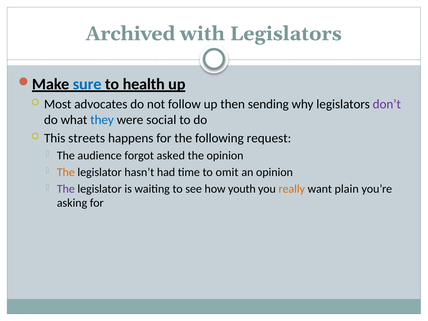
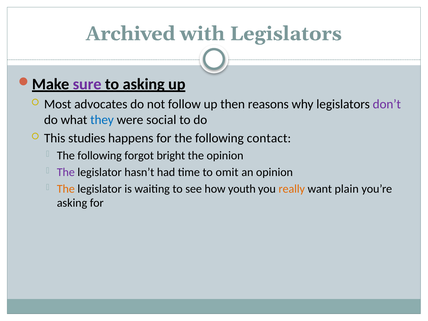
sure colour: blue -> purple (87, 84)
to health: health -> asking (144, 84)
sending: sending -> reasons (268, 104)
streets: streets -> studies (87, 138)
request: request -> contact (269, 138)
audience: audience -> following (100, 155)
asked: asked -> bright (171, 155)
The colour: orange -> purple (66, 172)
The colour: purple -> orange (66, 189)
